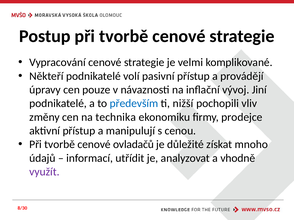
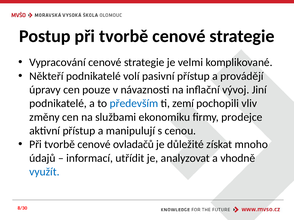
nižší: nižší -> zemí (183, 104)
technika: technika -> službami (116, 117)
využít colour: purple -> blue (44, 172)
